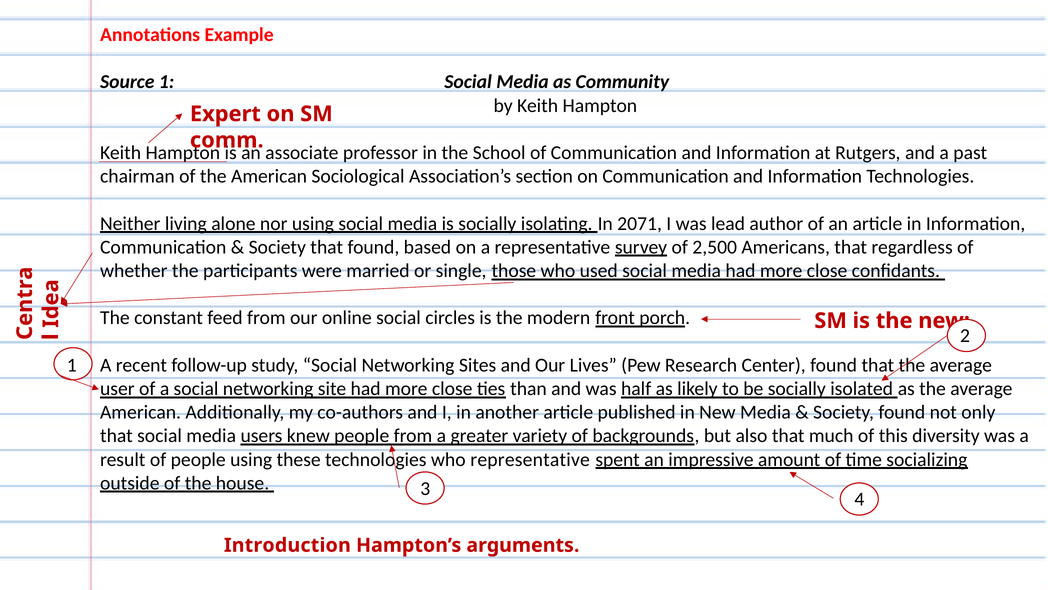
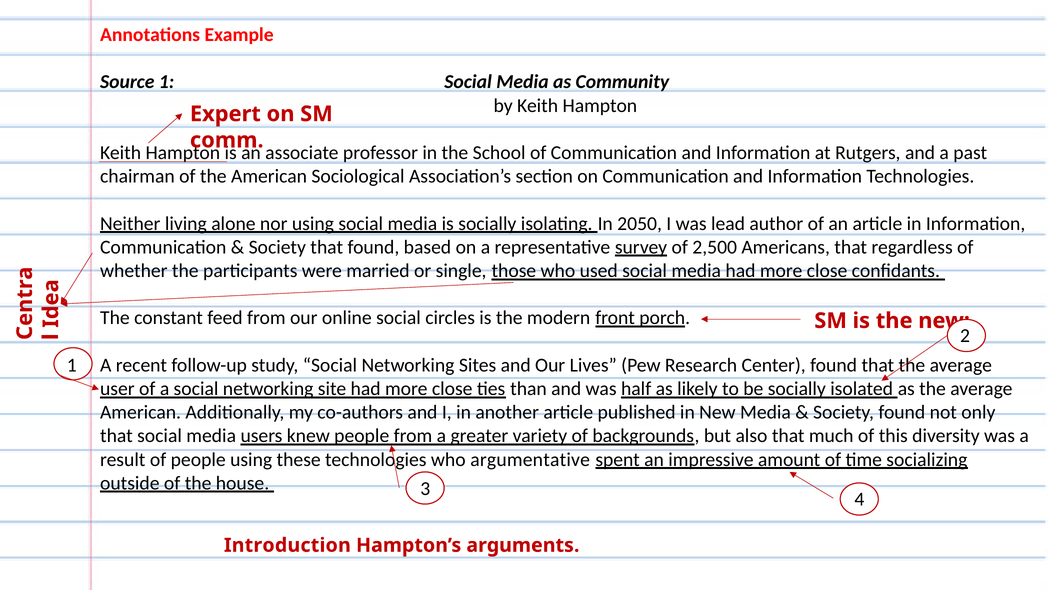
2071: 2071 -> 2050 (640, 223)
who representative: representative -> argumentative (530, 459)
